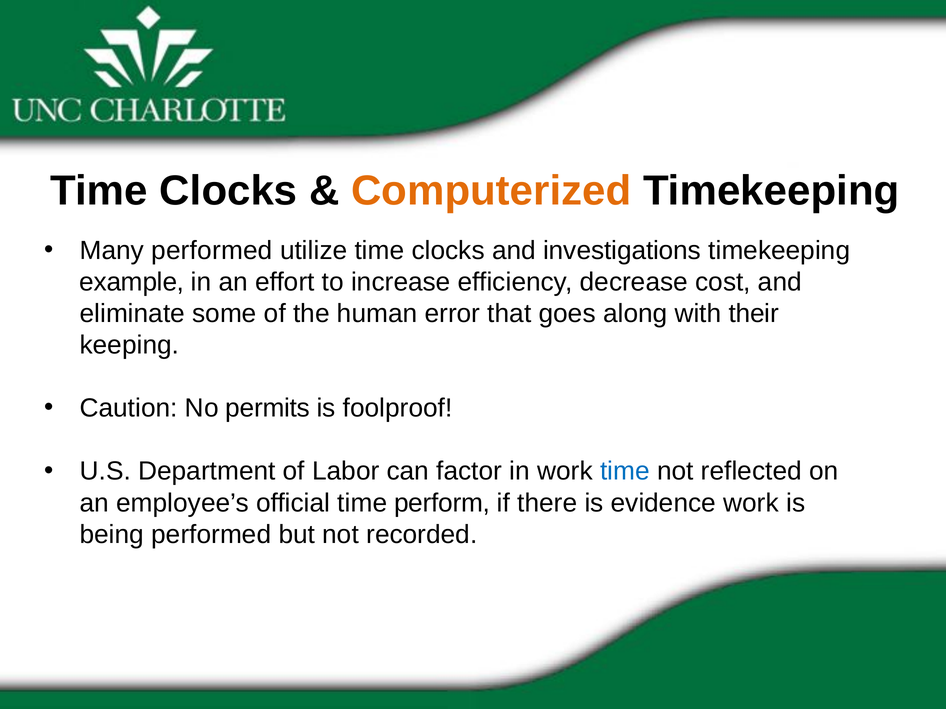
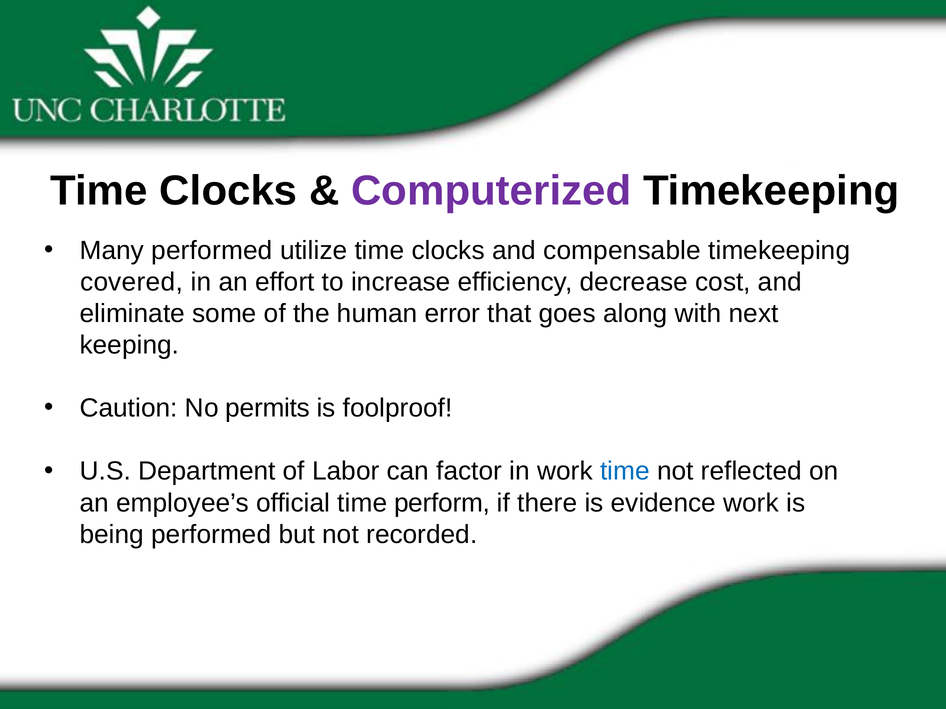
Computerized colour: orange -> purple (491, 191)
investigations: investigations -> compensable (622, 251)
example: example -> covered (132, 282)
their: their -> next (754, 314)
